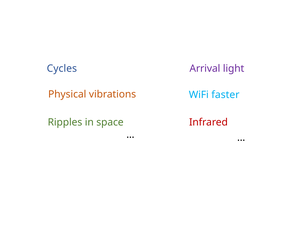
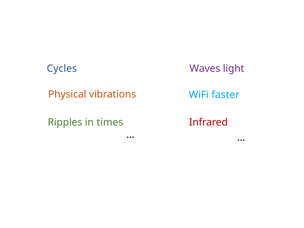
Arrival: Arrival -> Waves (205, 69)
space: space -> times (110, 122)
